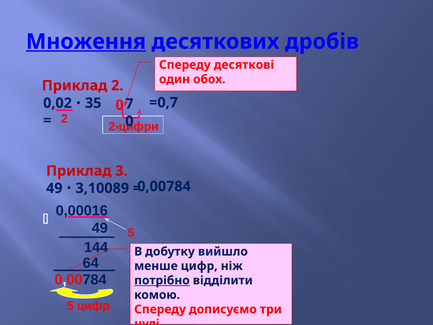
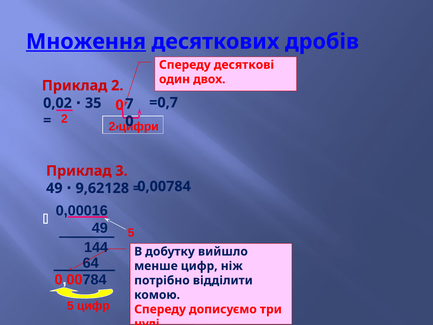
обох: обох -> двох (209, 79)
3,10089: 3,10089 -> 9,62128 (102, 188)
потрібно underline: present -> none (162, 280)
